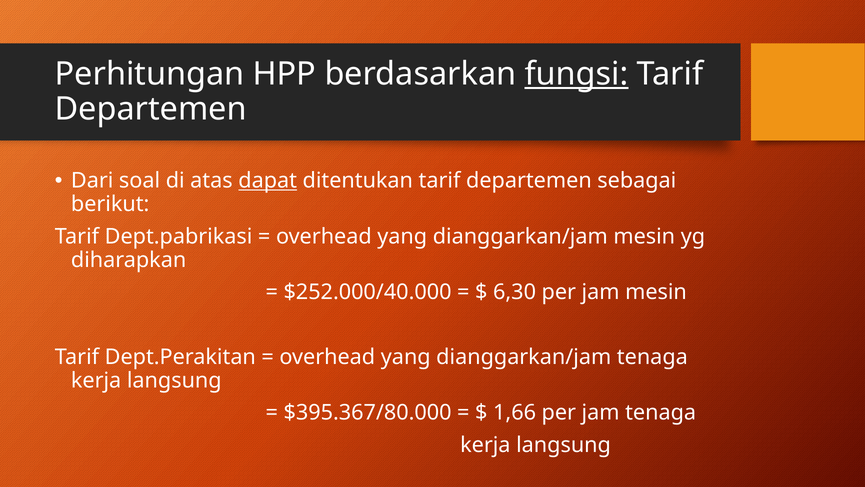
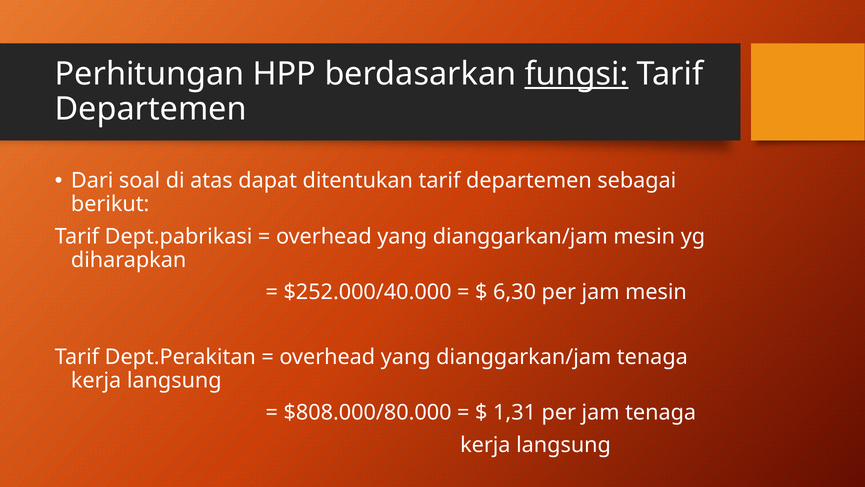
dapat underline: present -> none (268, 181)
$395.367/80.000: $395.367/80.000 -> $808.000/80.000 (368, 412)
1,66: 1,66 -> 1,31 (515, 412)
